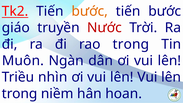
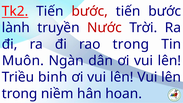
bước colour: orange -> red (90, 11)
giáo: giáo -> lành (16, 28)
nhìn: nhìn -> binh (53, 77)
